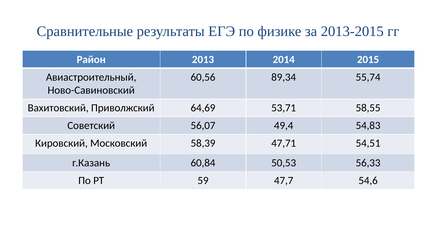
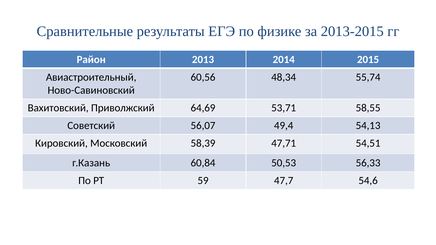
89,34: 89,34 -> 48,34 (284, 77)
54,83: 54,83 -> 54,13 (368, 126)
